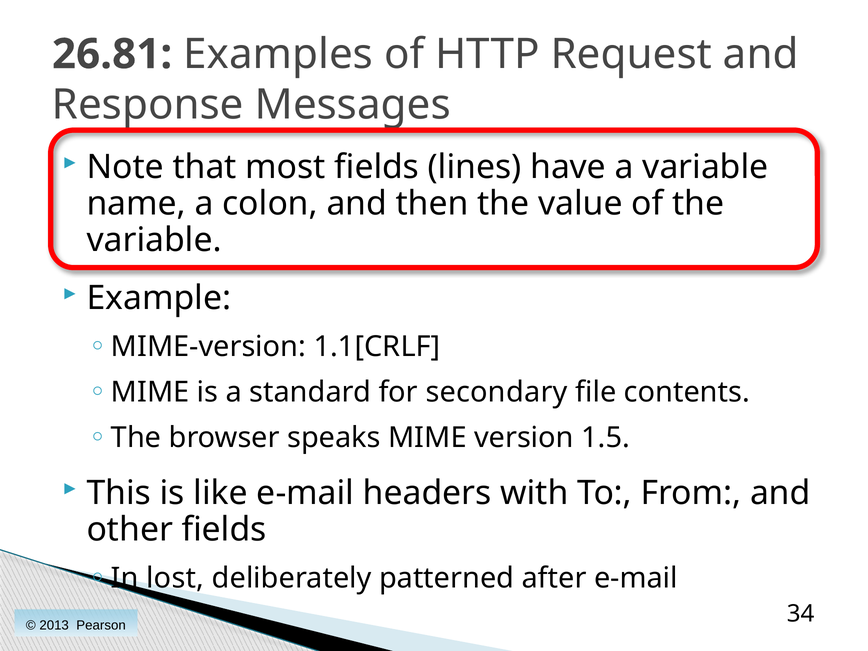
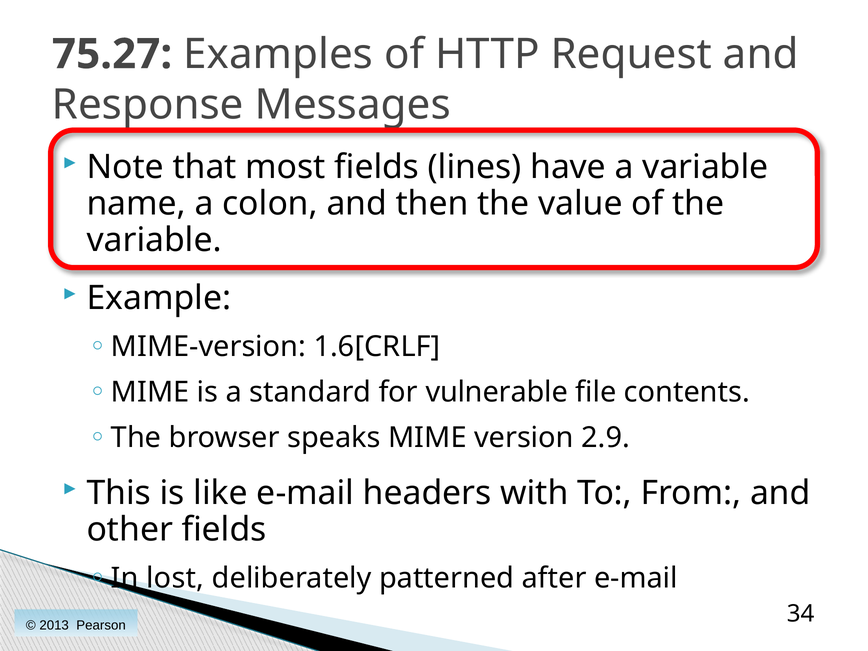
26.81: 26.81 -> 75.27 (112, 54)
1.1[CRLF: 1.1[CRLF -> 1.6[CRLF (377, 346)
secondary: secondary -> vulnerable (497, 392)
1.5: 1.5 -> 2.9 (606, 438)
